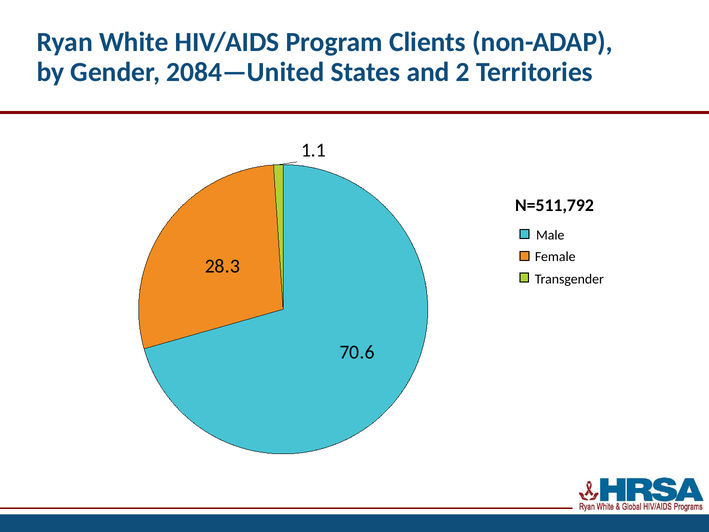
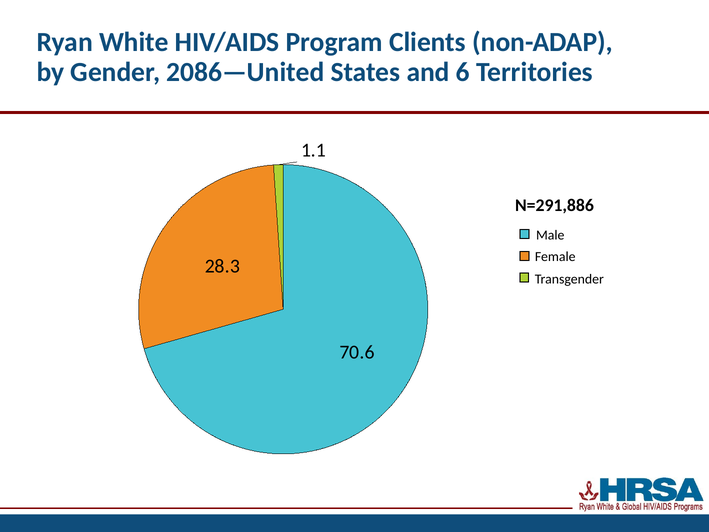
2084—United: 2084—United -> 2086—United (245, 72)
2: 2 -> 6 (463, 72)
N=511,792: N=511,792 -> N=291,886 (554, 205)
